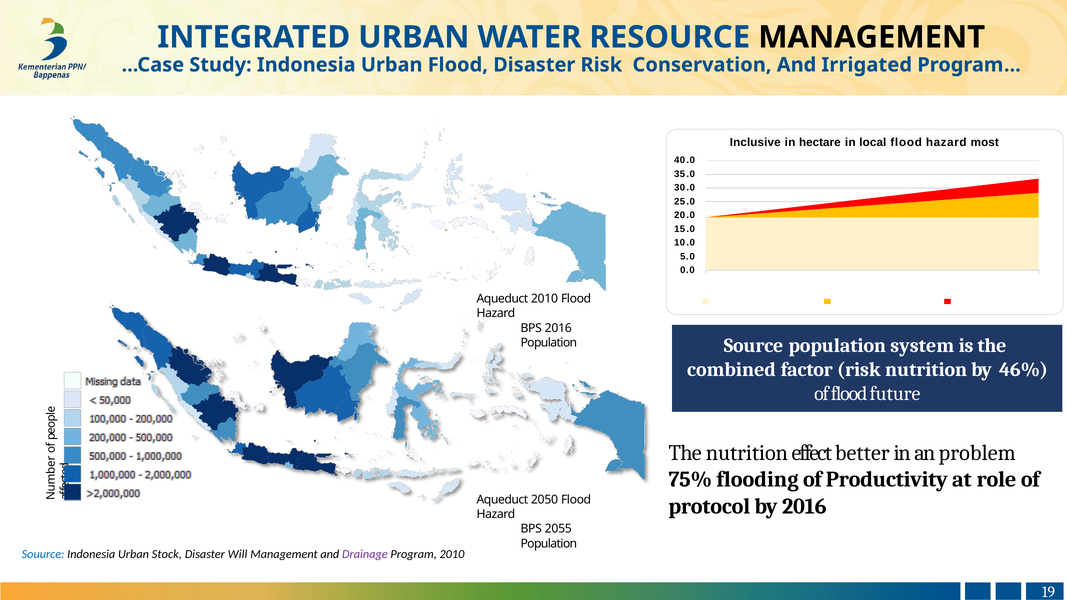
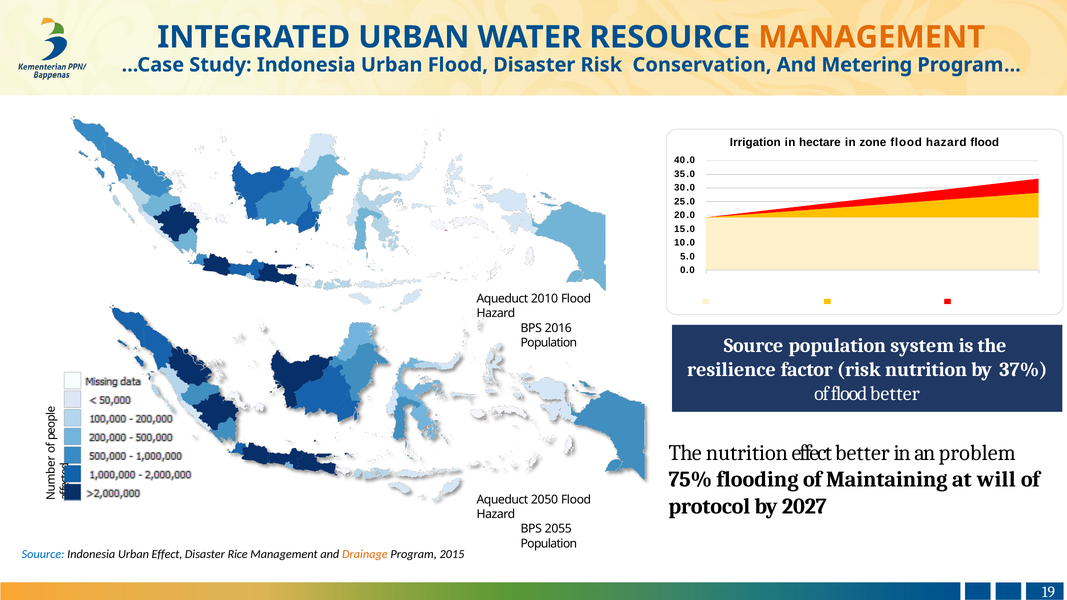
MANAGEMENT colour: black -> orange (872, 37)
Irrigated: Irrigated -> Metering (867, 65)
Inclusive: Inclusive -> Irrigation (755, 143)
local: local -> zone (873, 143)
hazard most: most -> flood (985, 143)
combined: combined -> resilience (731, 370)
46%: 46% -> 37% (1023, 370)
flood future: future -> better (895, 394)
Productivity: Productivity -> Maintaining (887, 480)
role: role -> will (996, 480)
by 2016: 2016 -> 2027 (804, 506)
Urban Stock: Stock -> Effect (167, 555)
Will: Will -> Rice (238, 555)
Drainage colour: purple -> orange (365, 555)
Program 2010: 2010 -> 2015 (452, 555)
